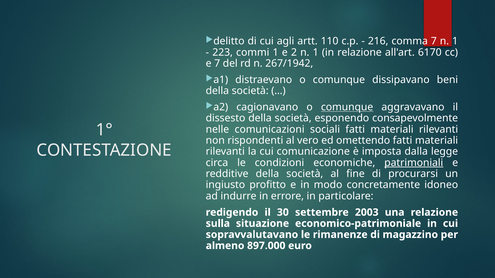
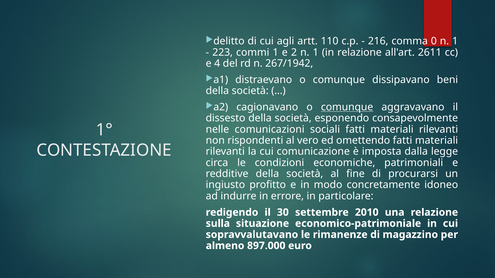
comma 7: 7 -> 0 (434, 41)
6170: 6170 -> 2611 (430, 52)
e 7: 7 -> 4 (217, 64)
patrimoniali underline: present -> none (414, 163)
2003: 2003 -> 2010 (367, 213)
